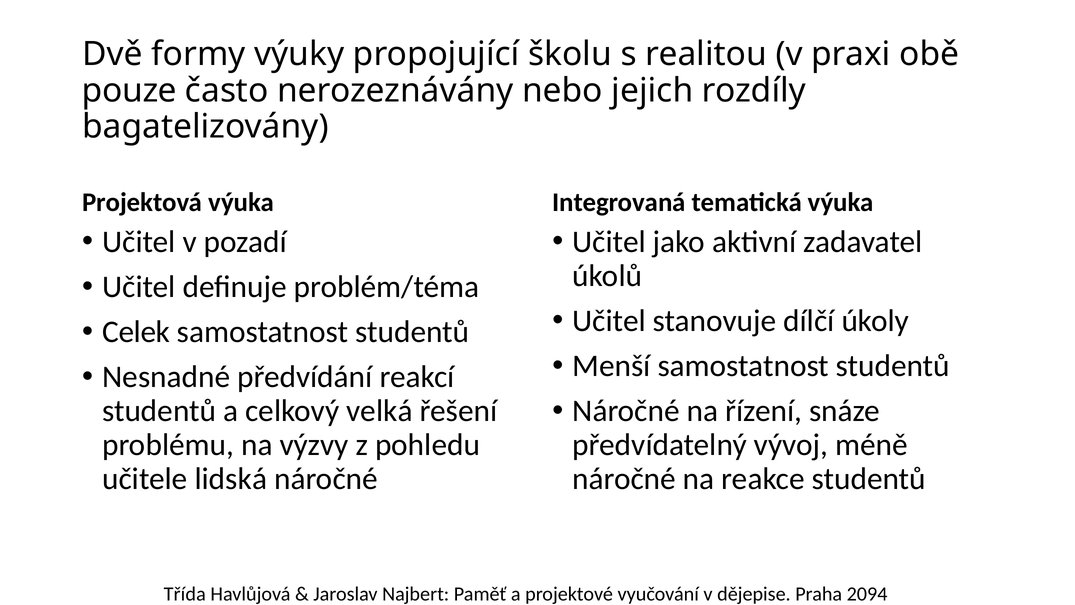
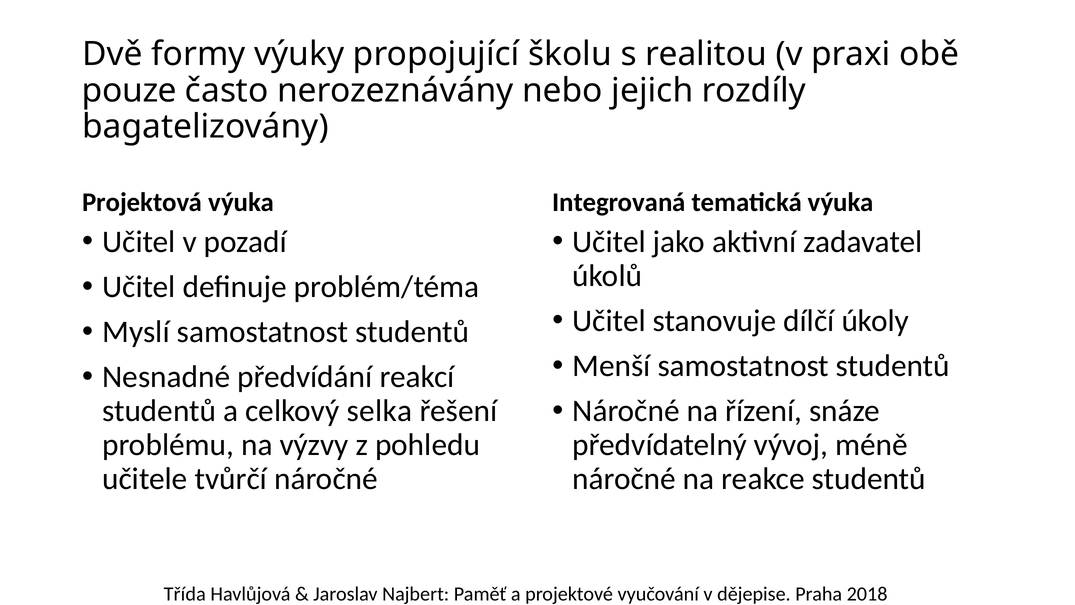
Celek: Celek -> Myslí (136, 332)
velká: velká -> selka (379, 411)
lidská: lidská -> tvůrčí (231, 479)
2094: 2094 -> 2018 (867, 594)
